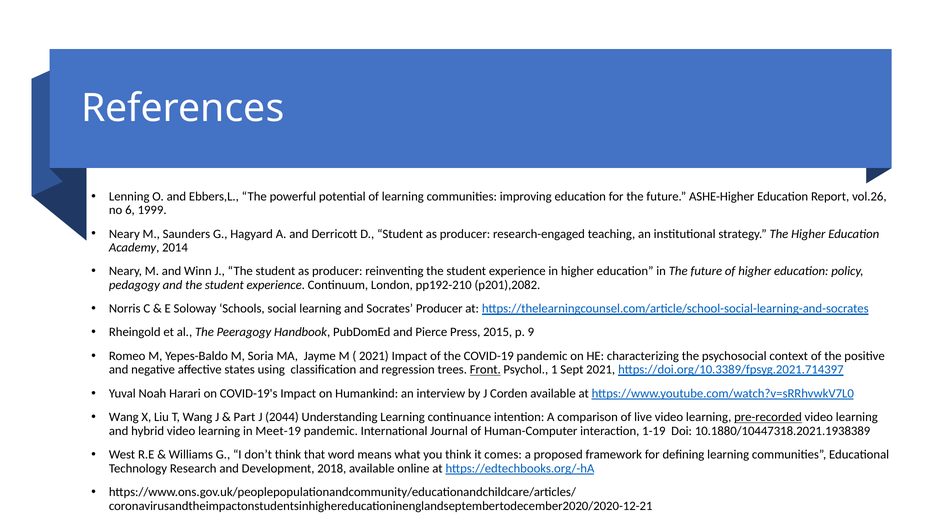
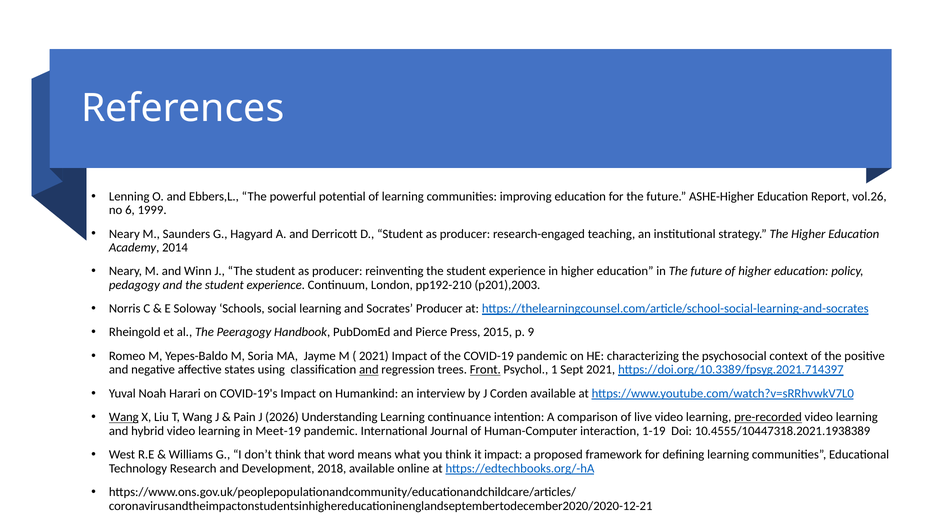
p201),2082: p201),2082 -> p201),2003 (507, 285)
and underline: none -> present (369, 370)
Wang underline: none -> present (124, 417)
Part: Part -> Pain (245, 417)
2044: 2044 -> 2026 (282, 417)
10.1880/10447318.2021.1938389: 10.1880/10447318.2021.1938389 -> 10.4555/10447318.2021.1938389 (783, 431)
it comes: comes -> impact (503, 455)
